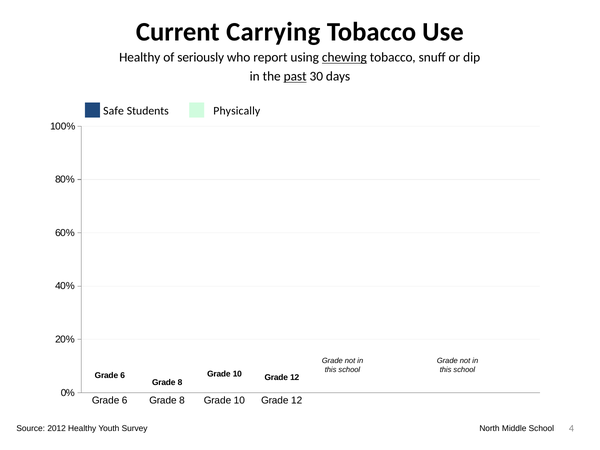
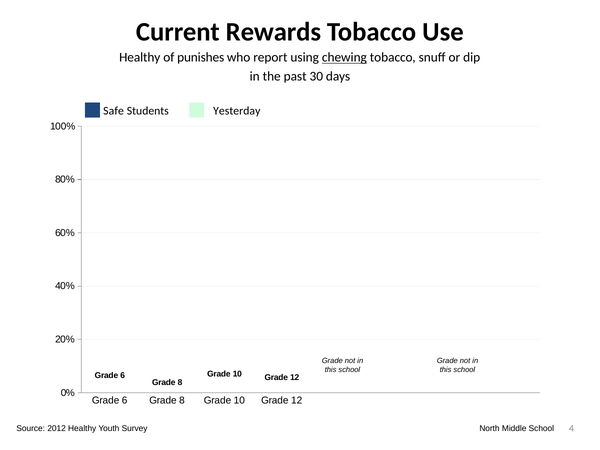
Carrying: Carrying -> Rewards (273, 32)
seriously: seriously -> punishes (201, 58)
past underline: present -> none (295, 77)
Physically: Physically -> Yesterday (237, 111)
